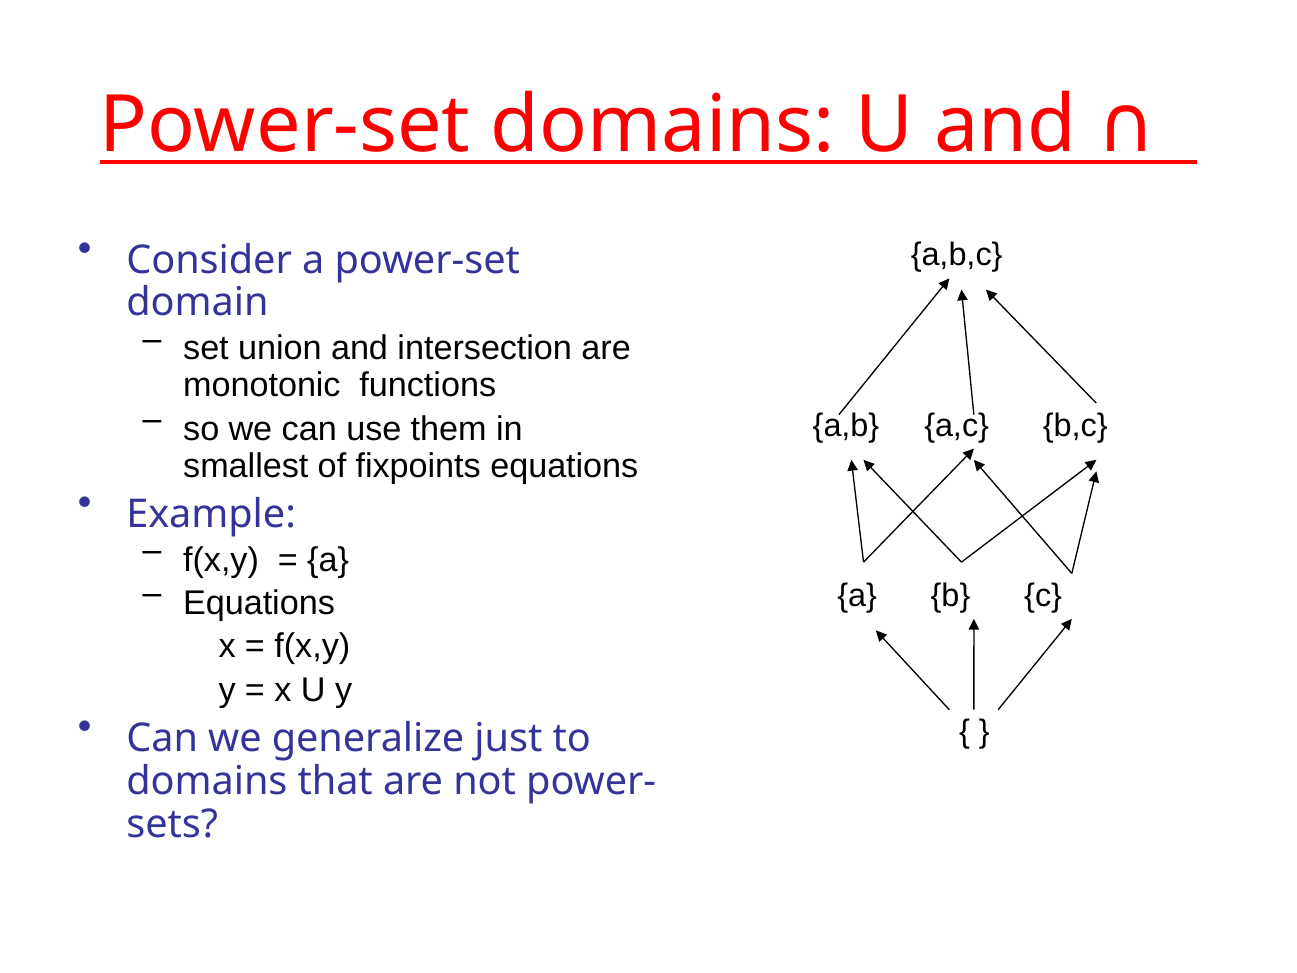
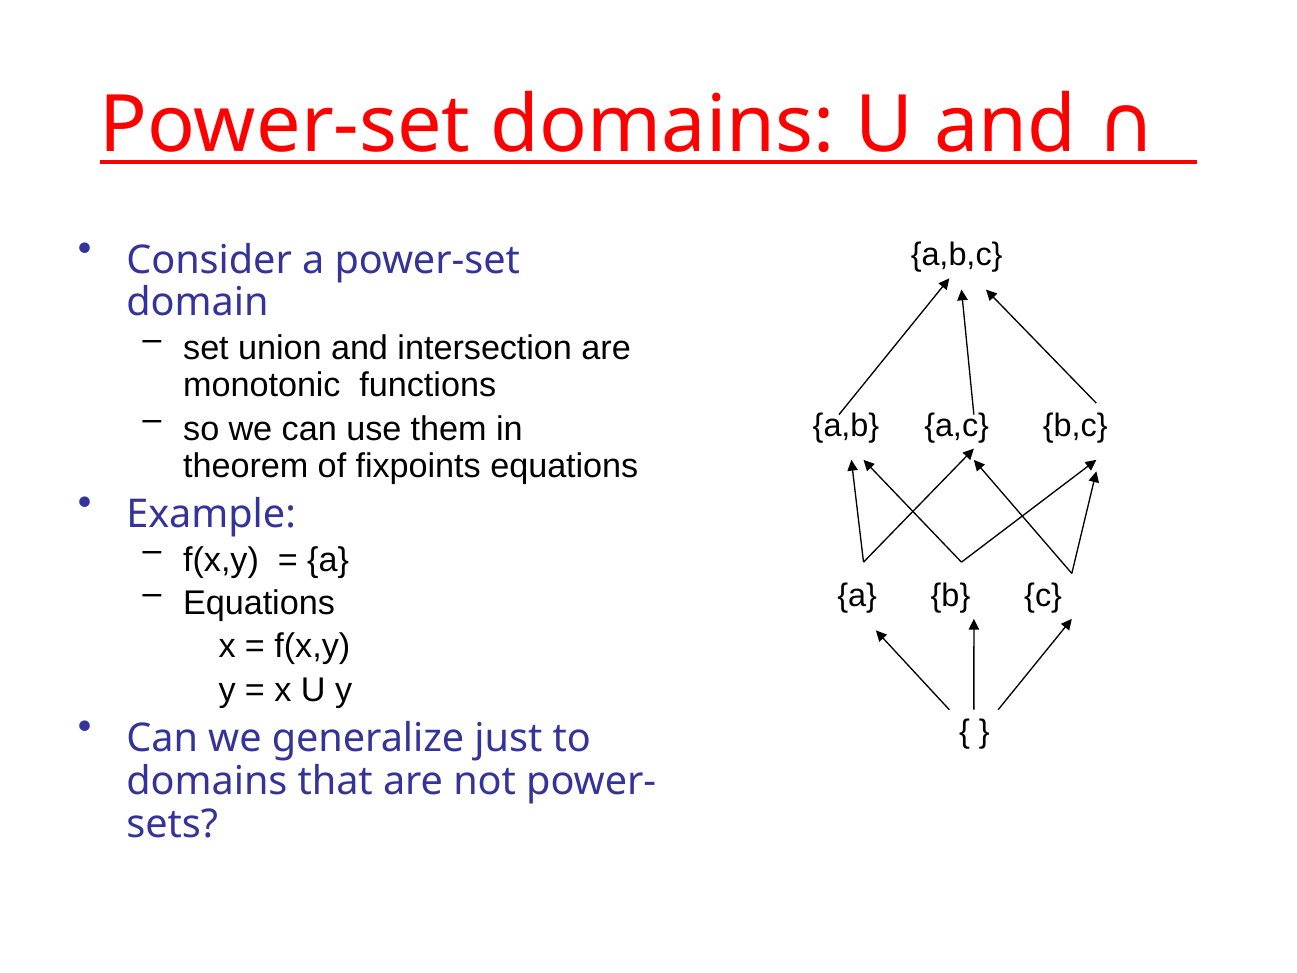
smallest: smallest -> theorem (246, 466)
